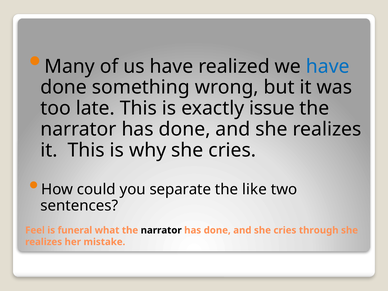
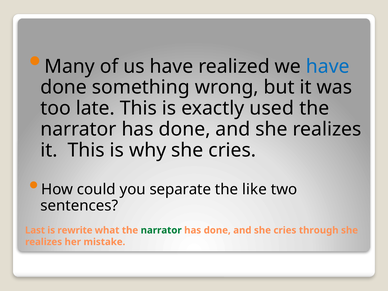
issue: issue -> used (272, 108)
Feel: Feel -> Last (35, 230)
funeral: funeral -> rewrite (75, 230)
narrator colour: black -> green (161, 230)
